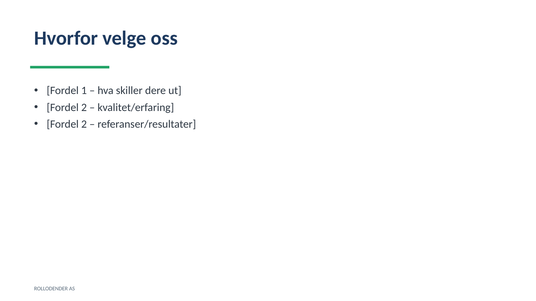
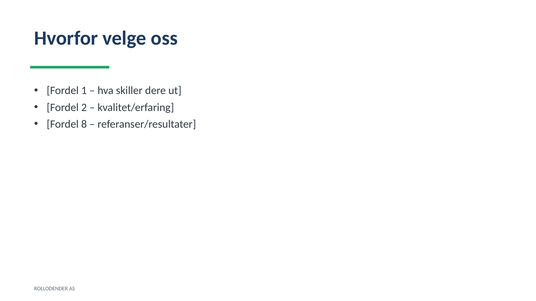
2: 2 -> 8 (84, 124)
